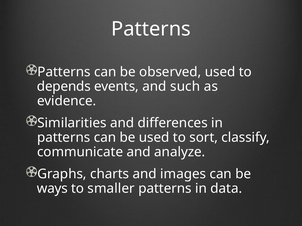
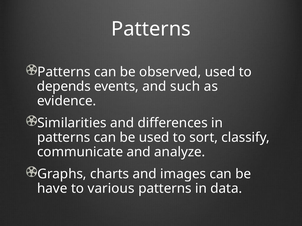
ways: ways -> have (52, 189)
smaller: smaller -> various (111, 189)
